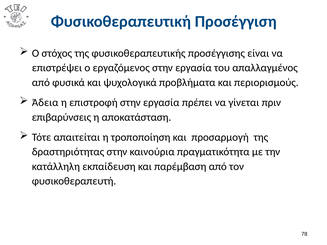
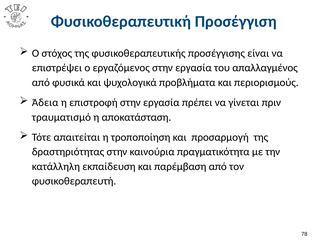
επιβαρύνσεις: επιβαρύνσεις -> τραυματισμό (61, 117)
